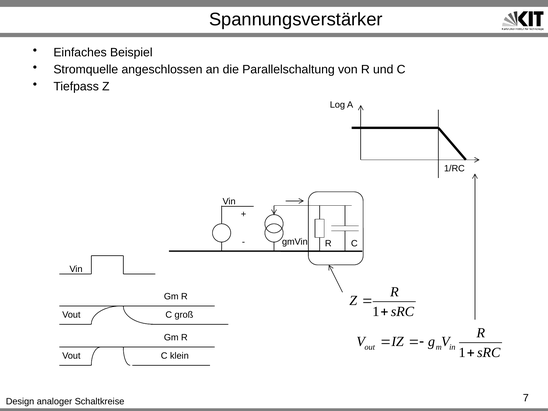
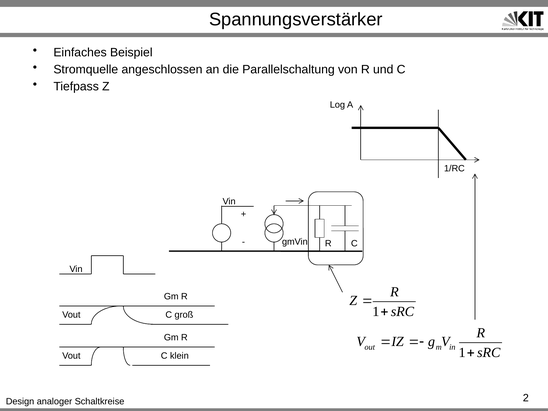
7: 7 -> 2 (526, 398)
